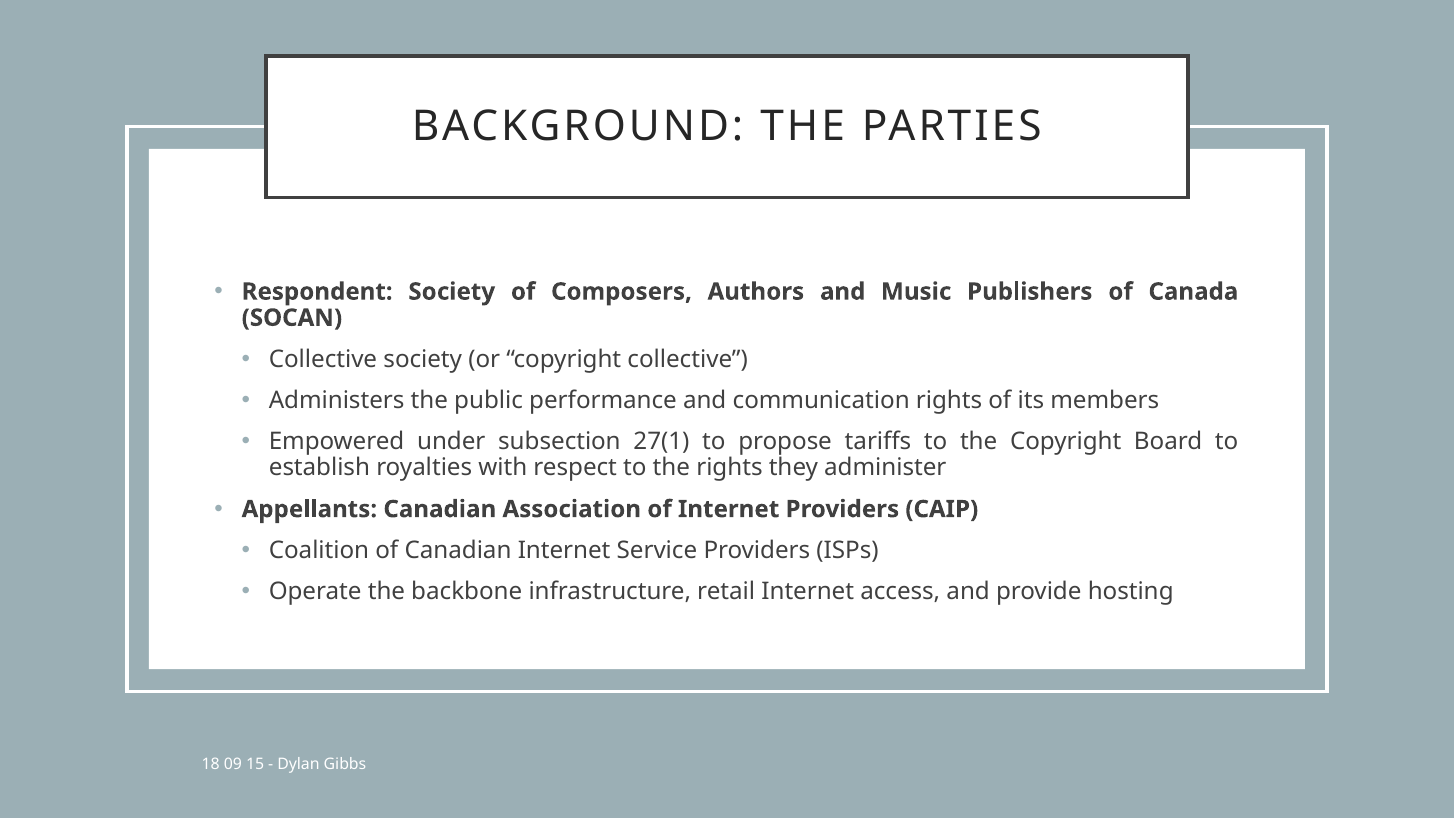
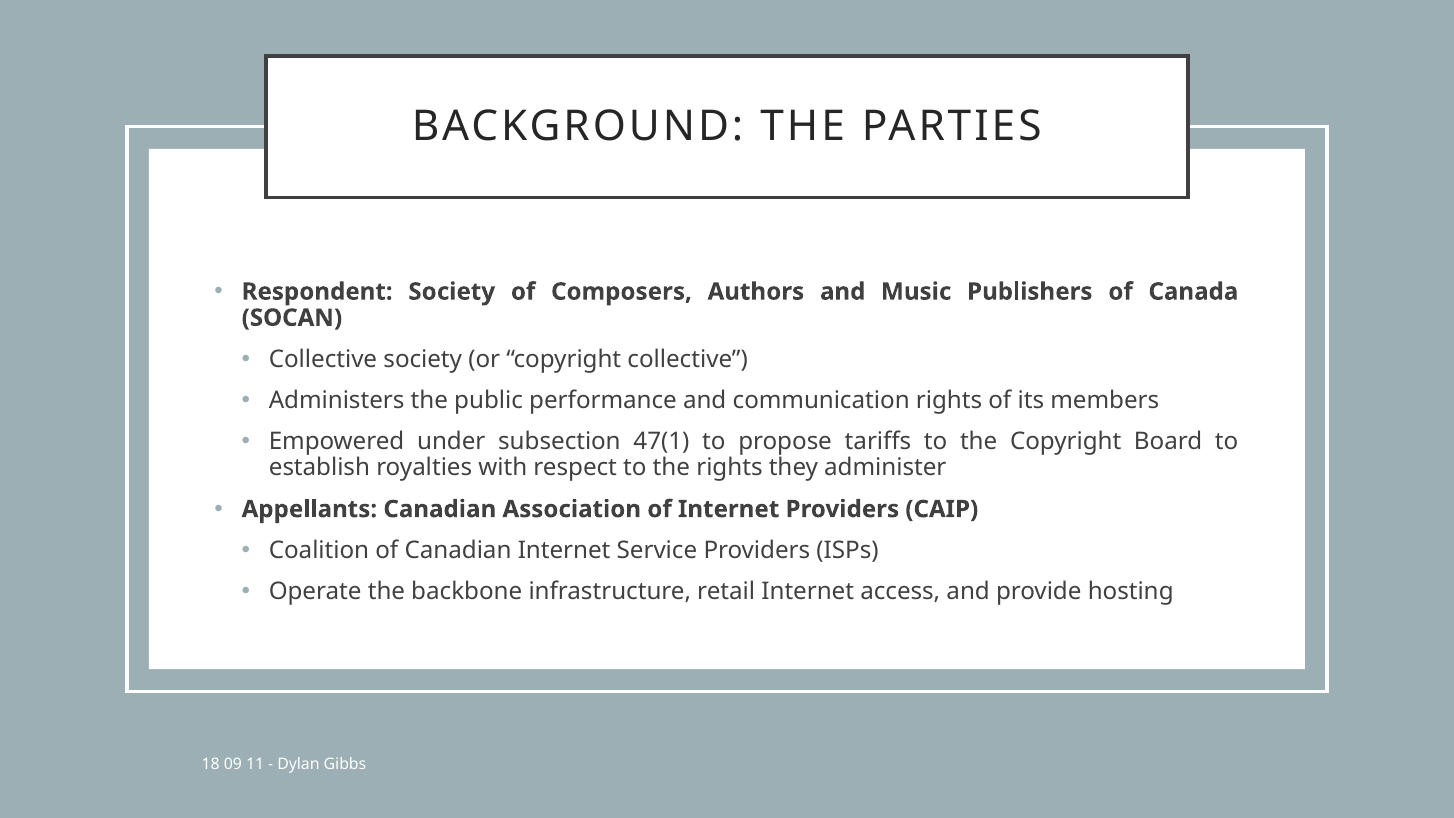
27(1: 27(1 -> 47(1 (661, 442)
15: 15 -> 11 (255, 764)
